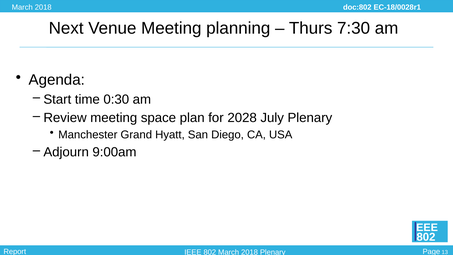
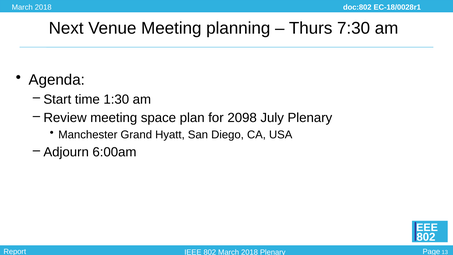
0:30: 0:30 -> 1:30 (116, 99)
2028: 2028 -> 2098 (242, 118)
9:00am: 9:00am -> 6:00am (114, 152)
